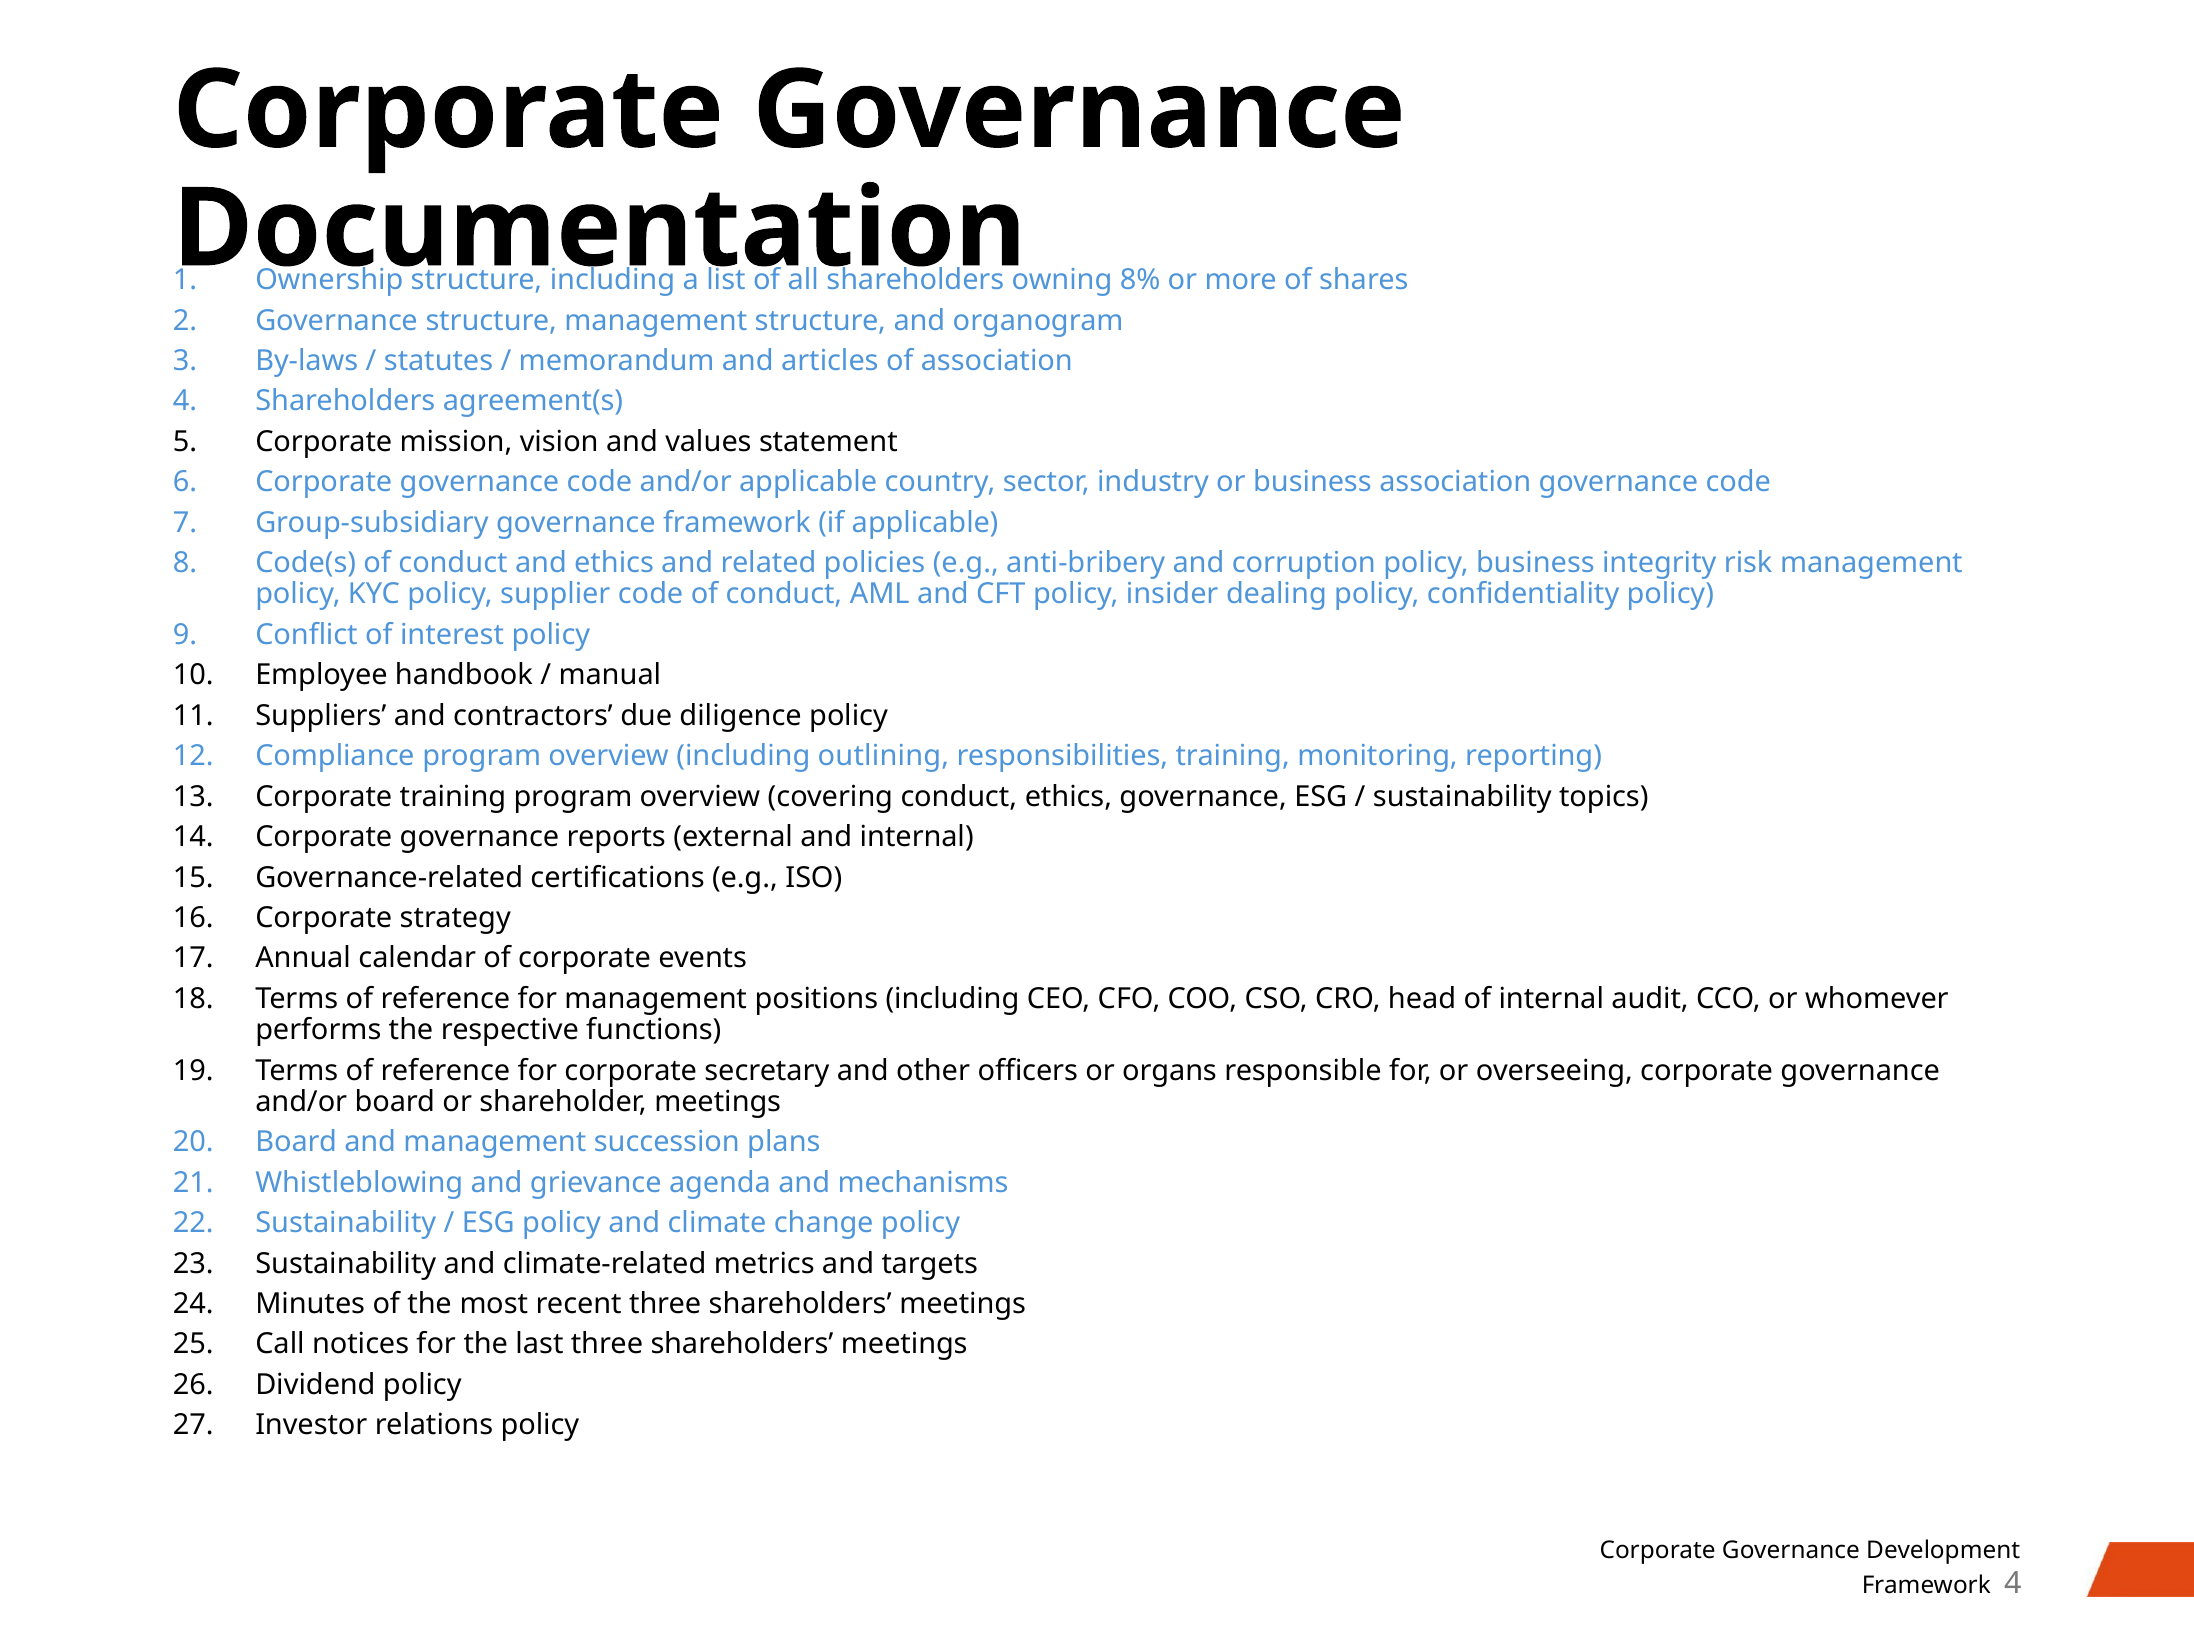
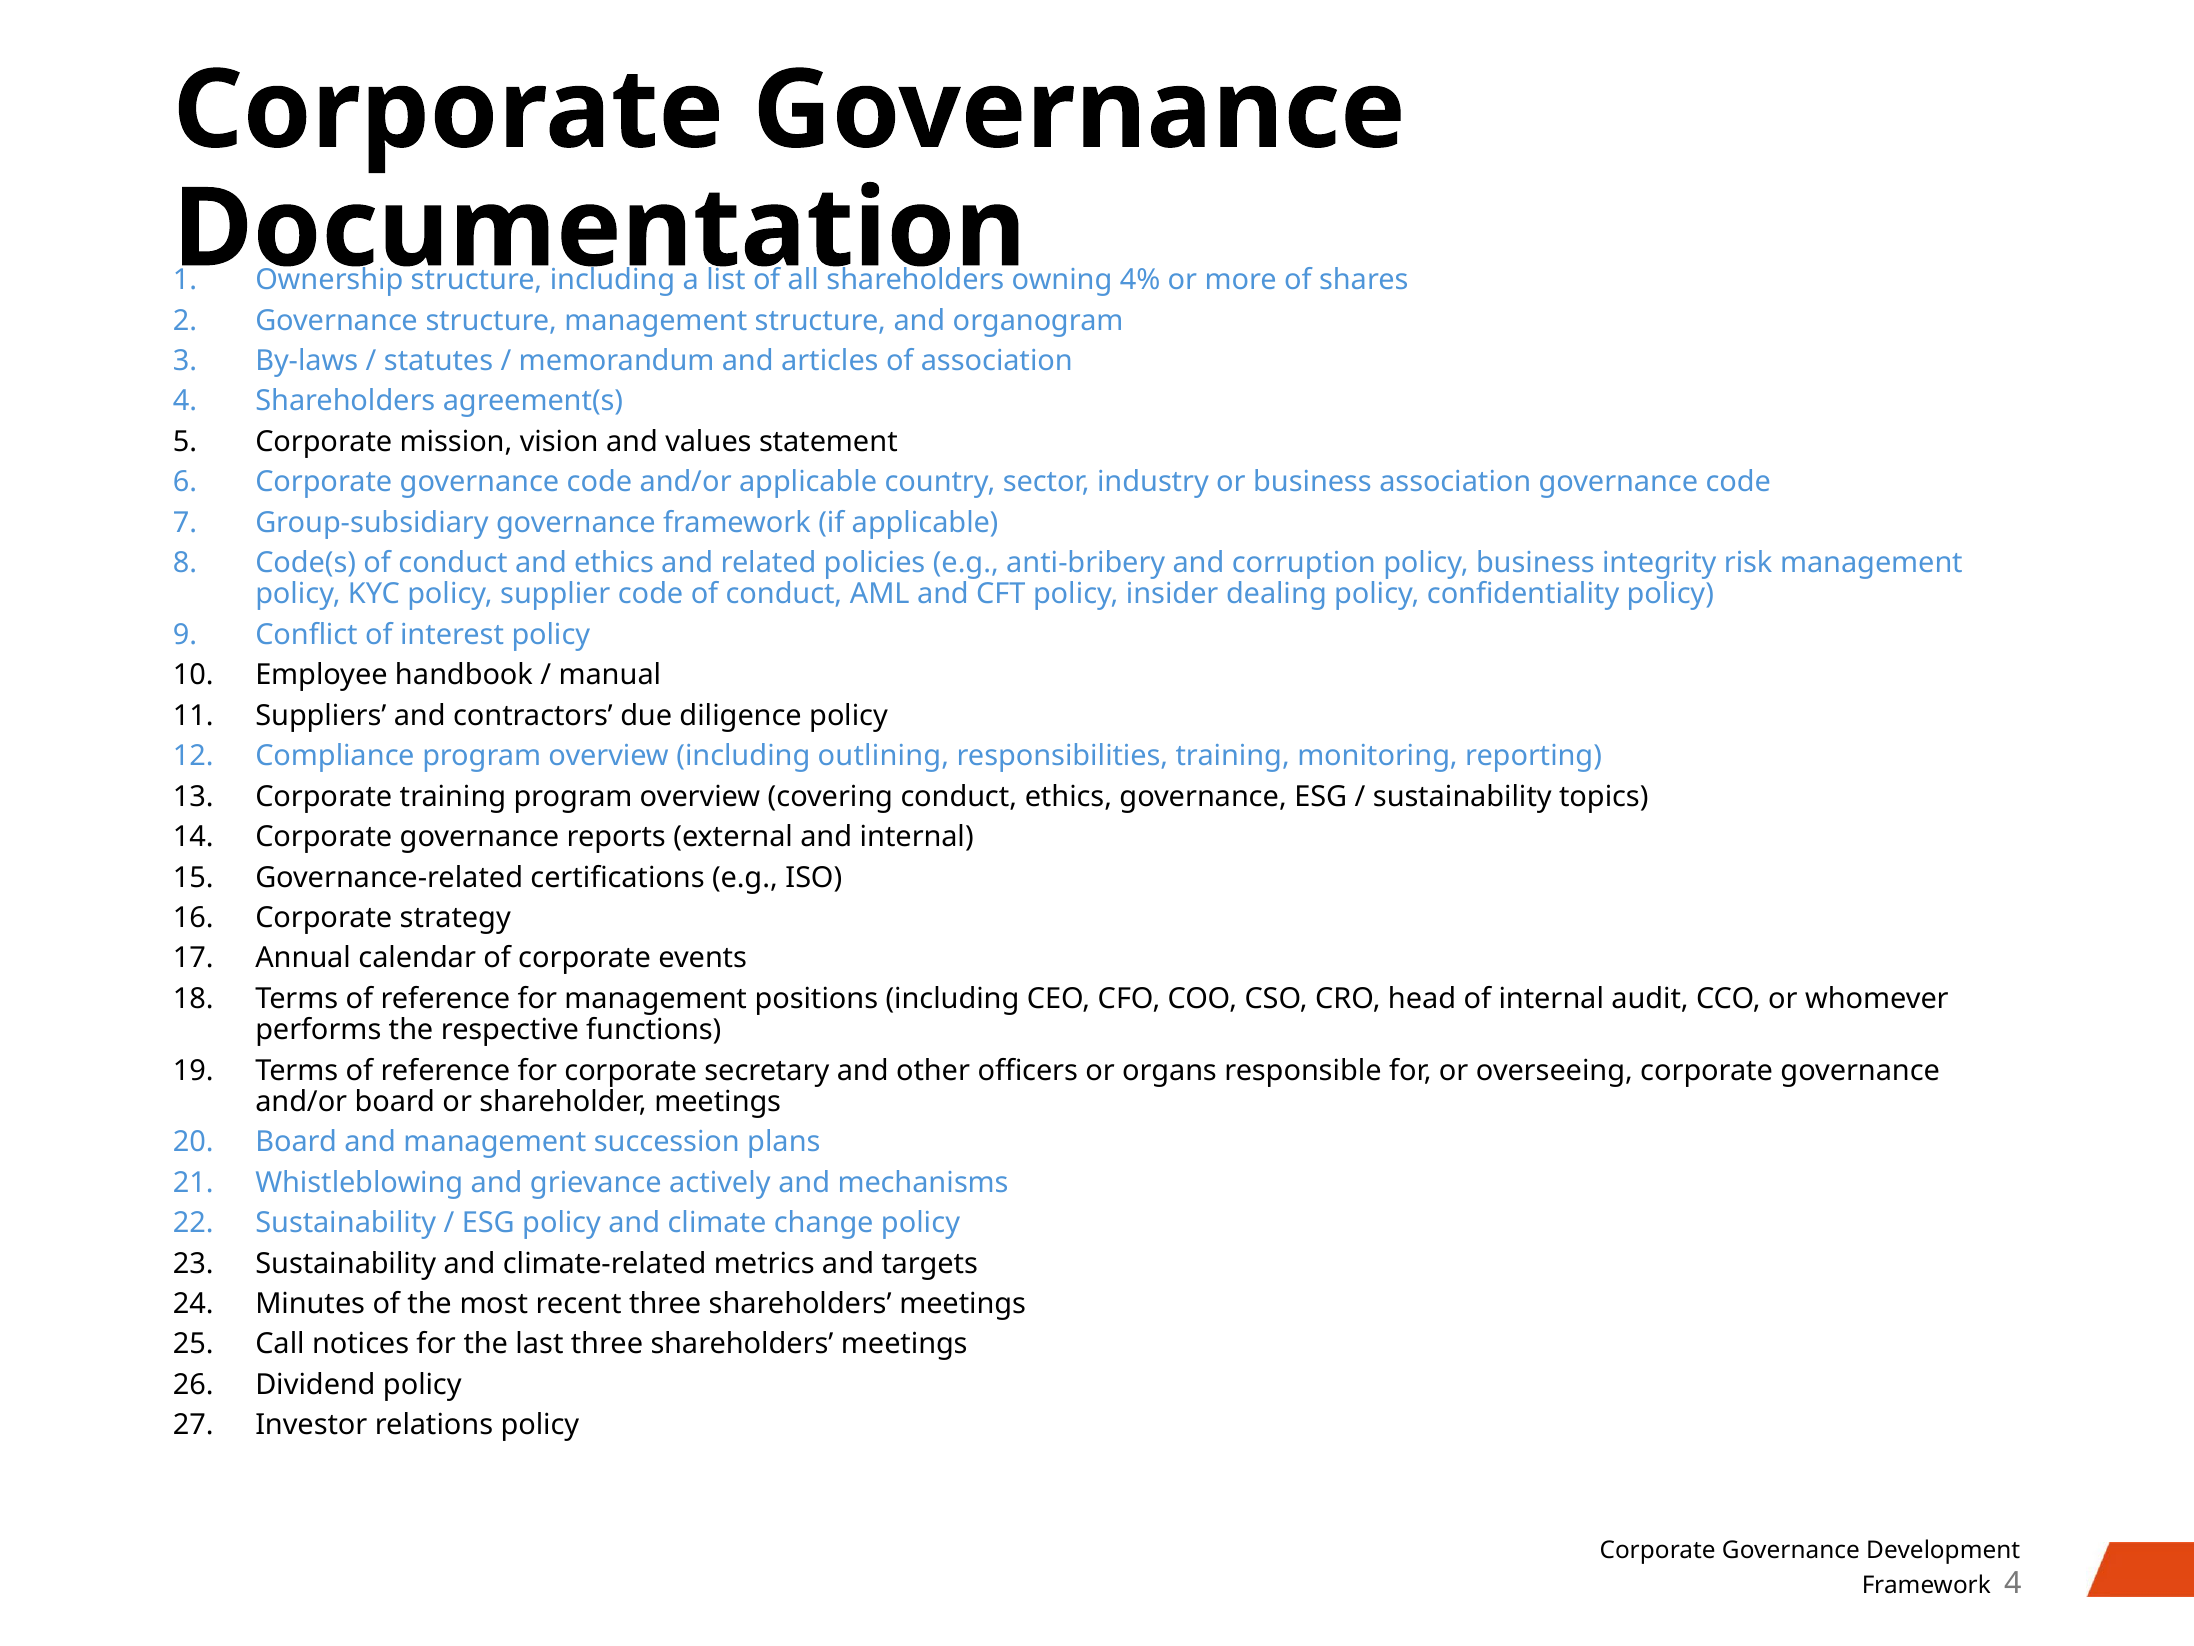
8%: 8% -> 4% (1140, 280)
agenda: agenda -> actively (720, 1182)
